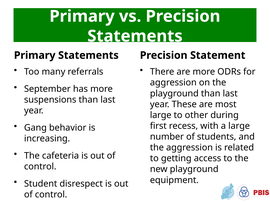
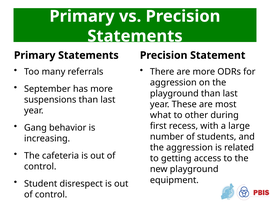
large: large -> what (161, 115)
